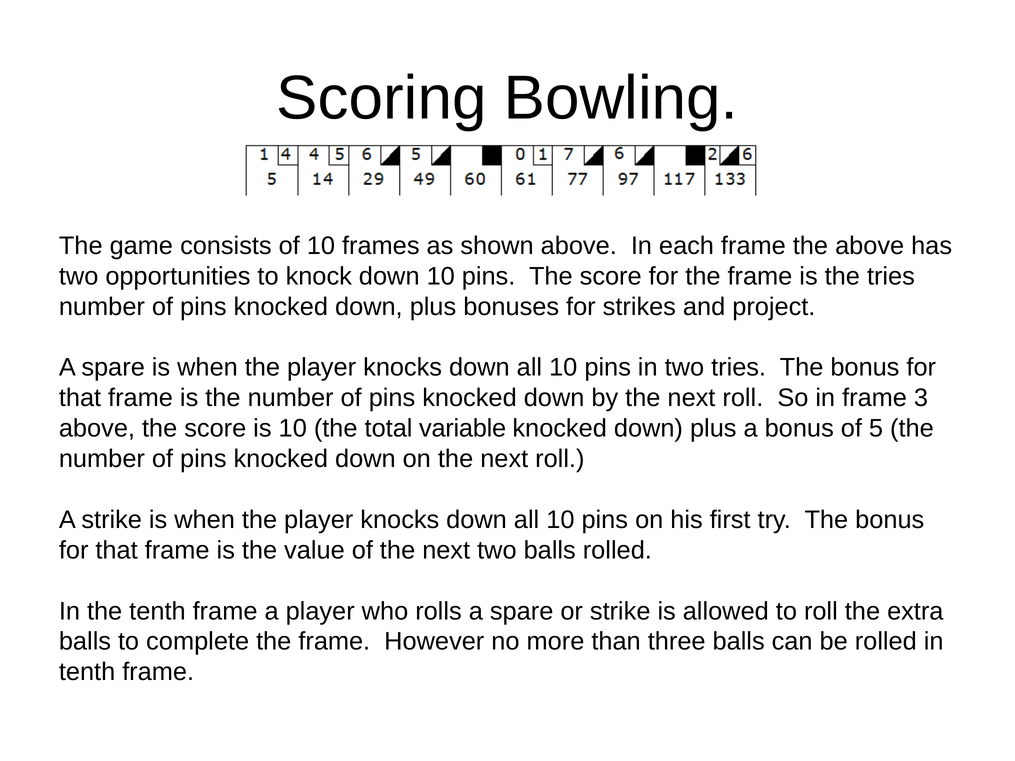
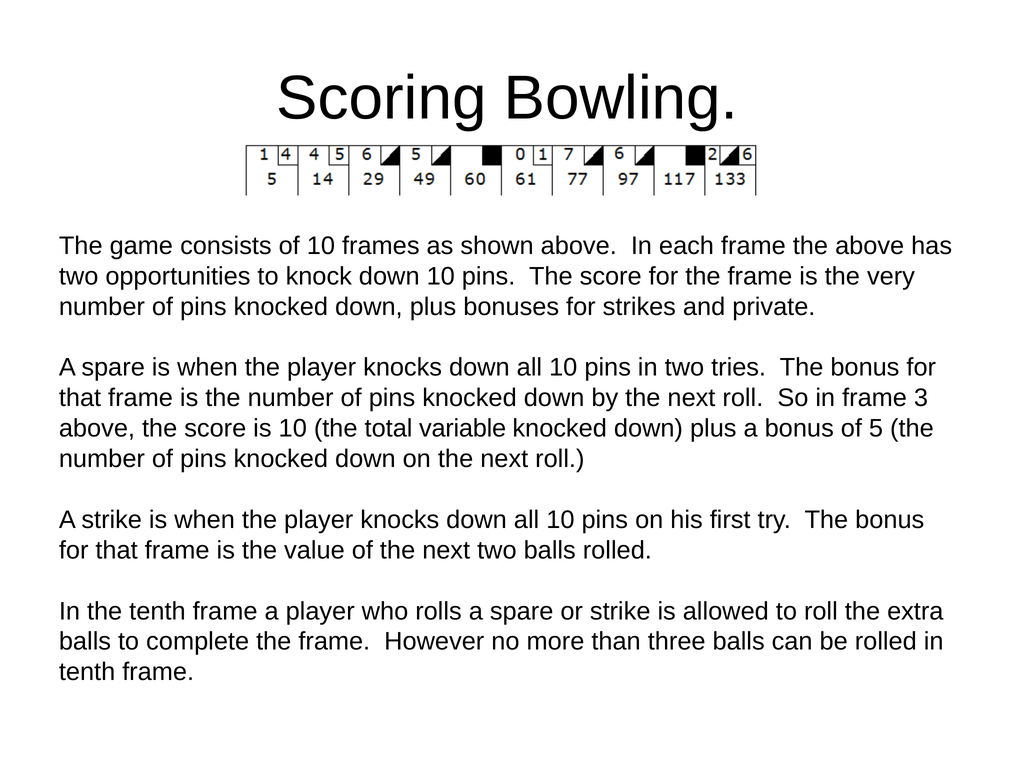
the tries: tries -> very (891, 276)
project: project -> private (774, 307)
